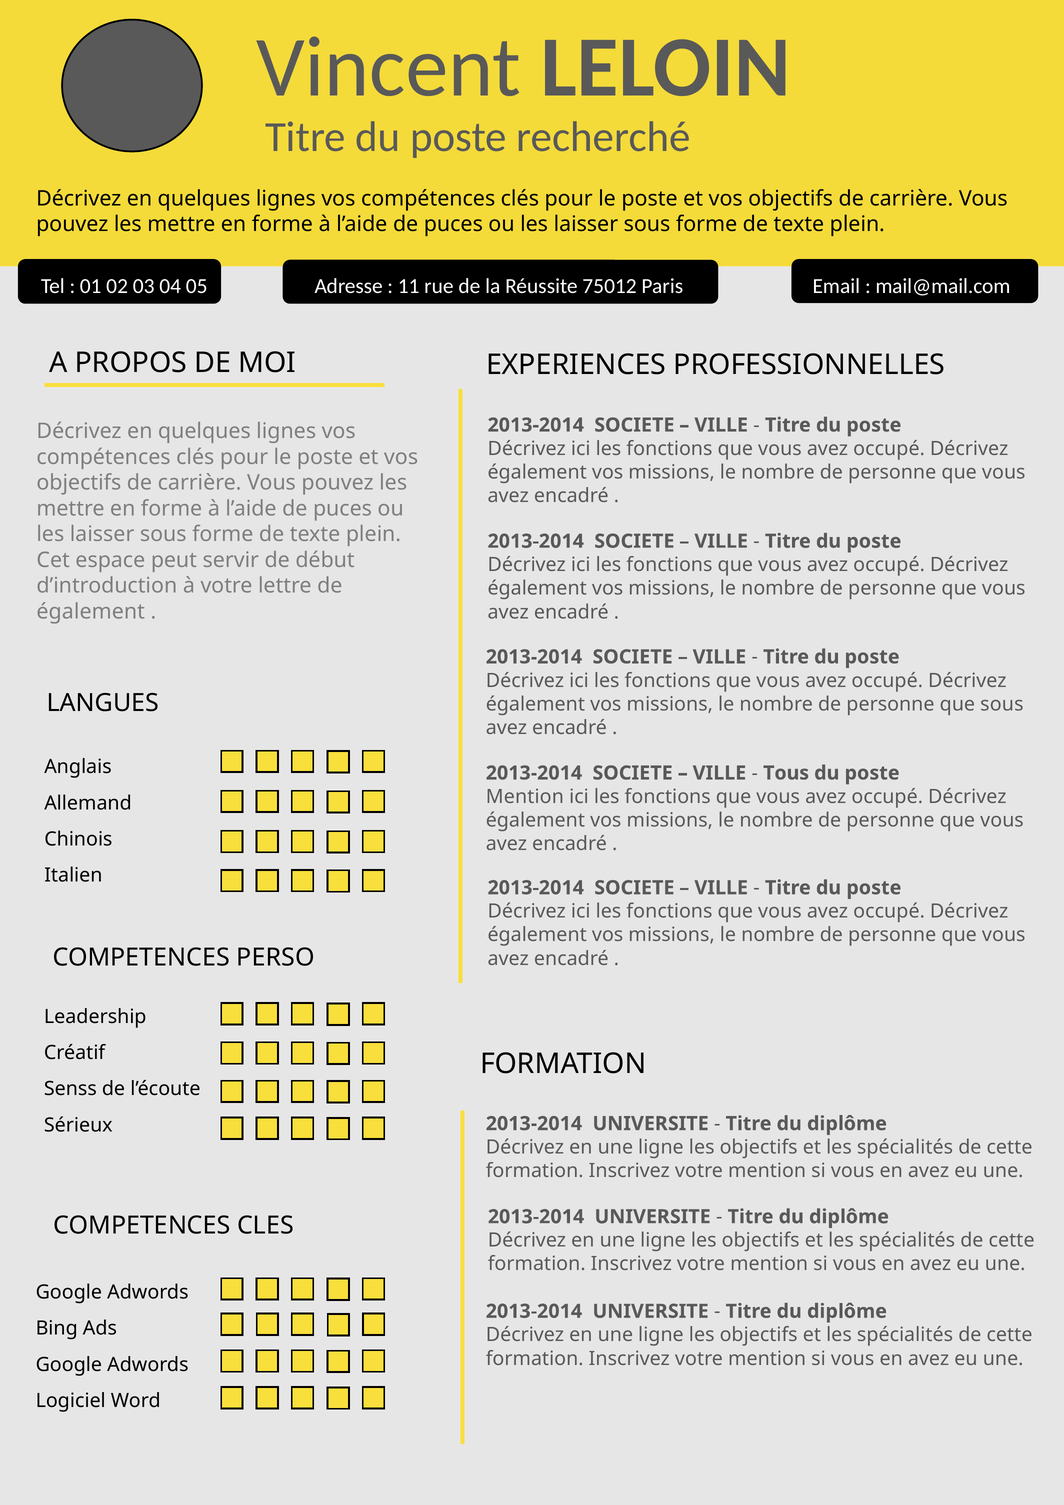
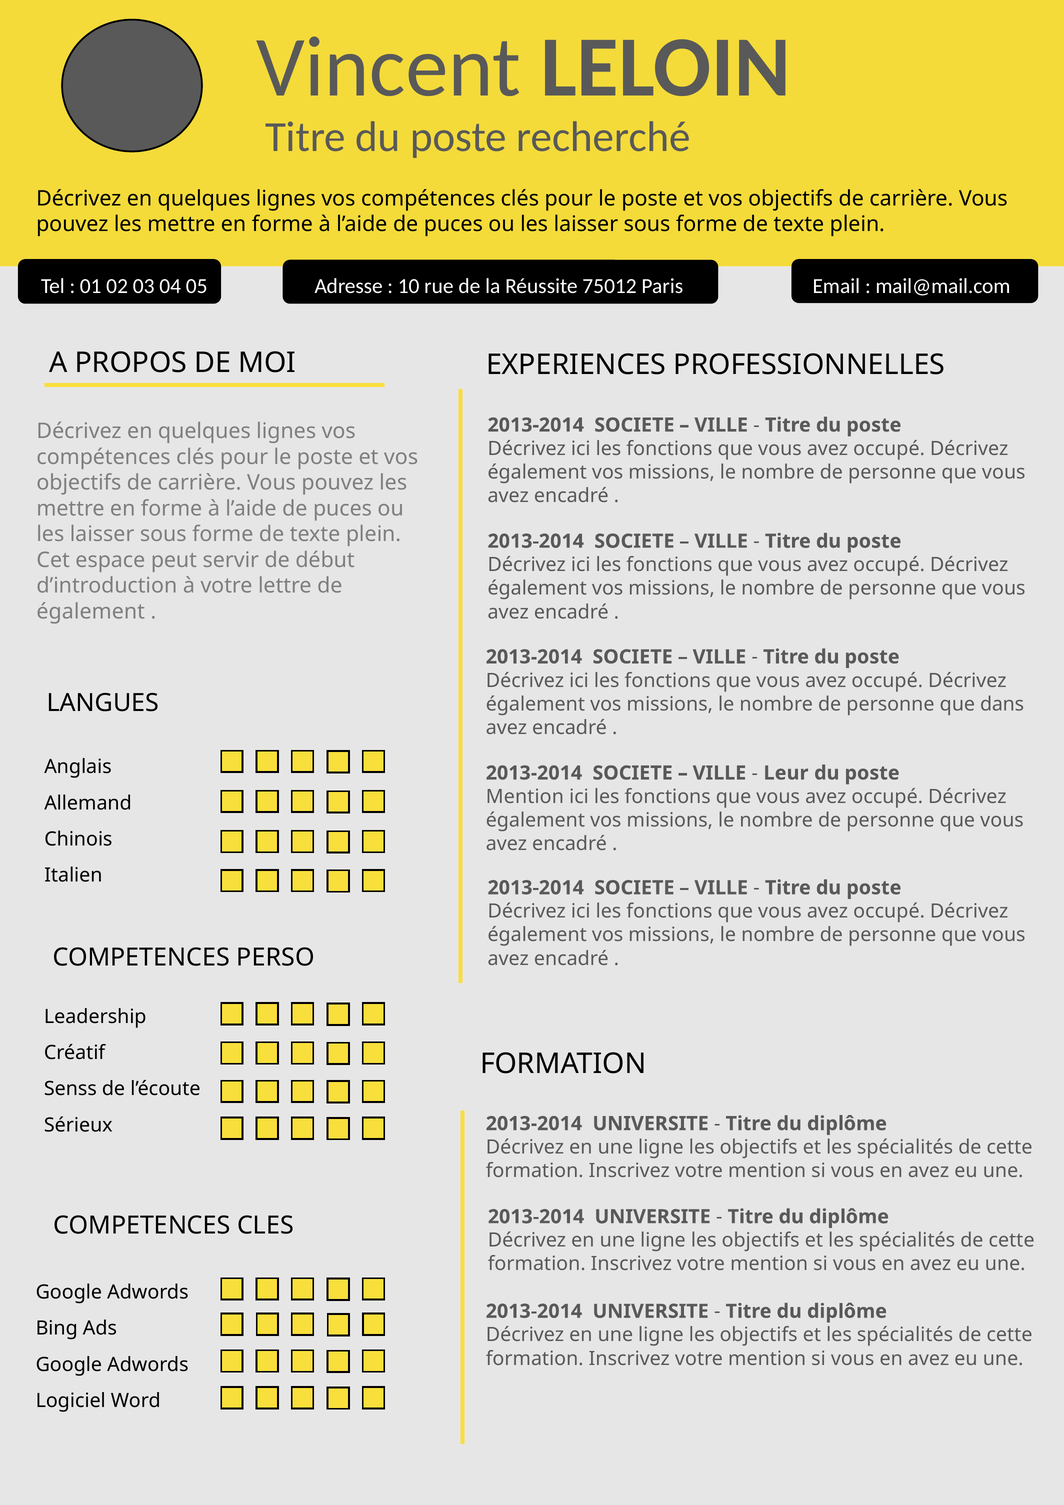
11: 11 -> 10 (409, 286)
que sous: sous -> dans (1002, 704)
Tous: Tous -> Leur (786, 773)
